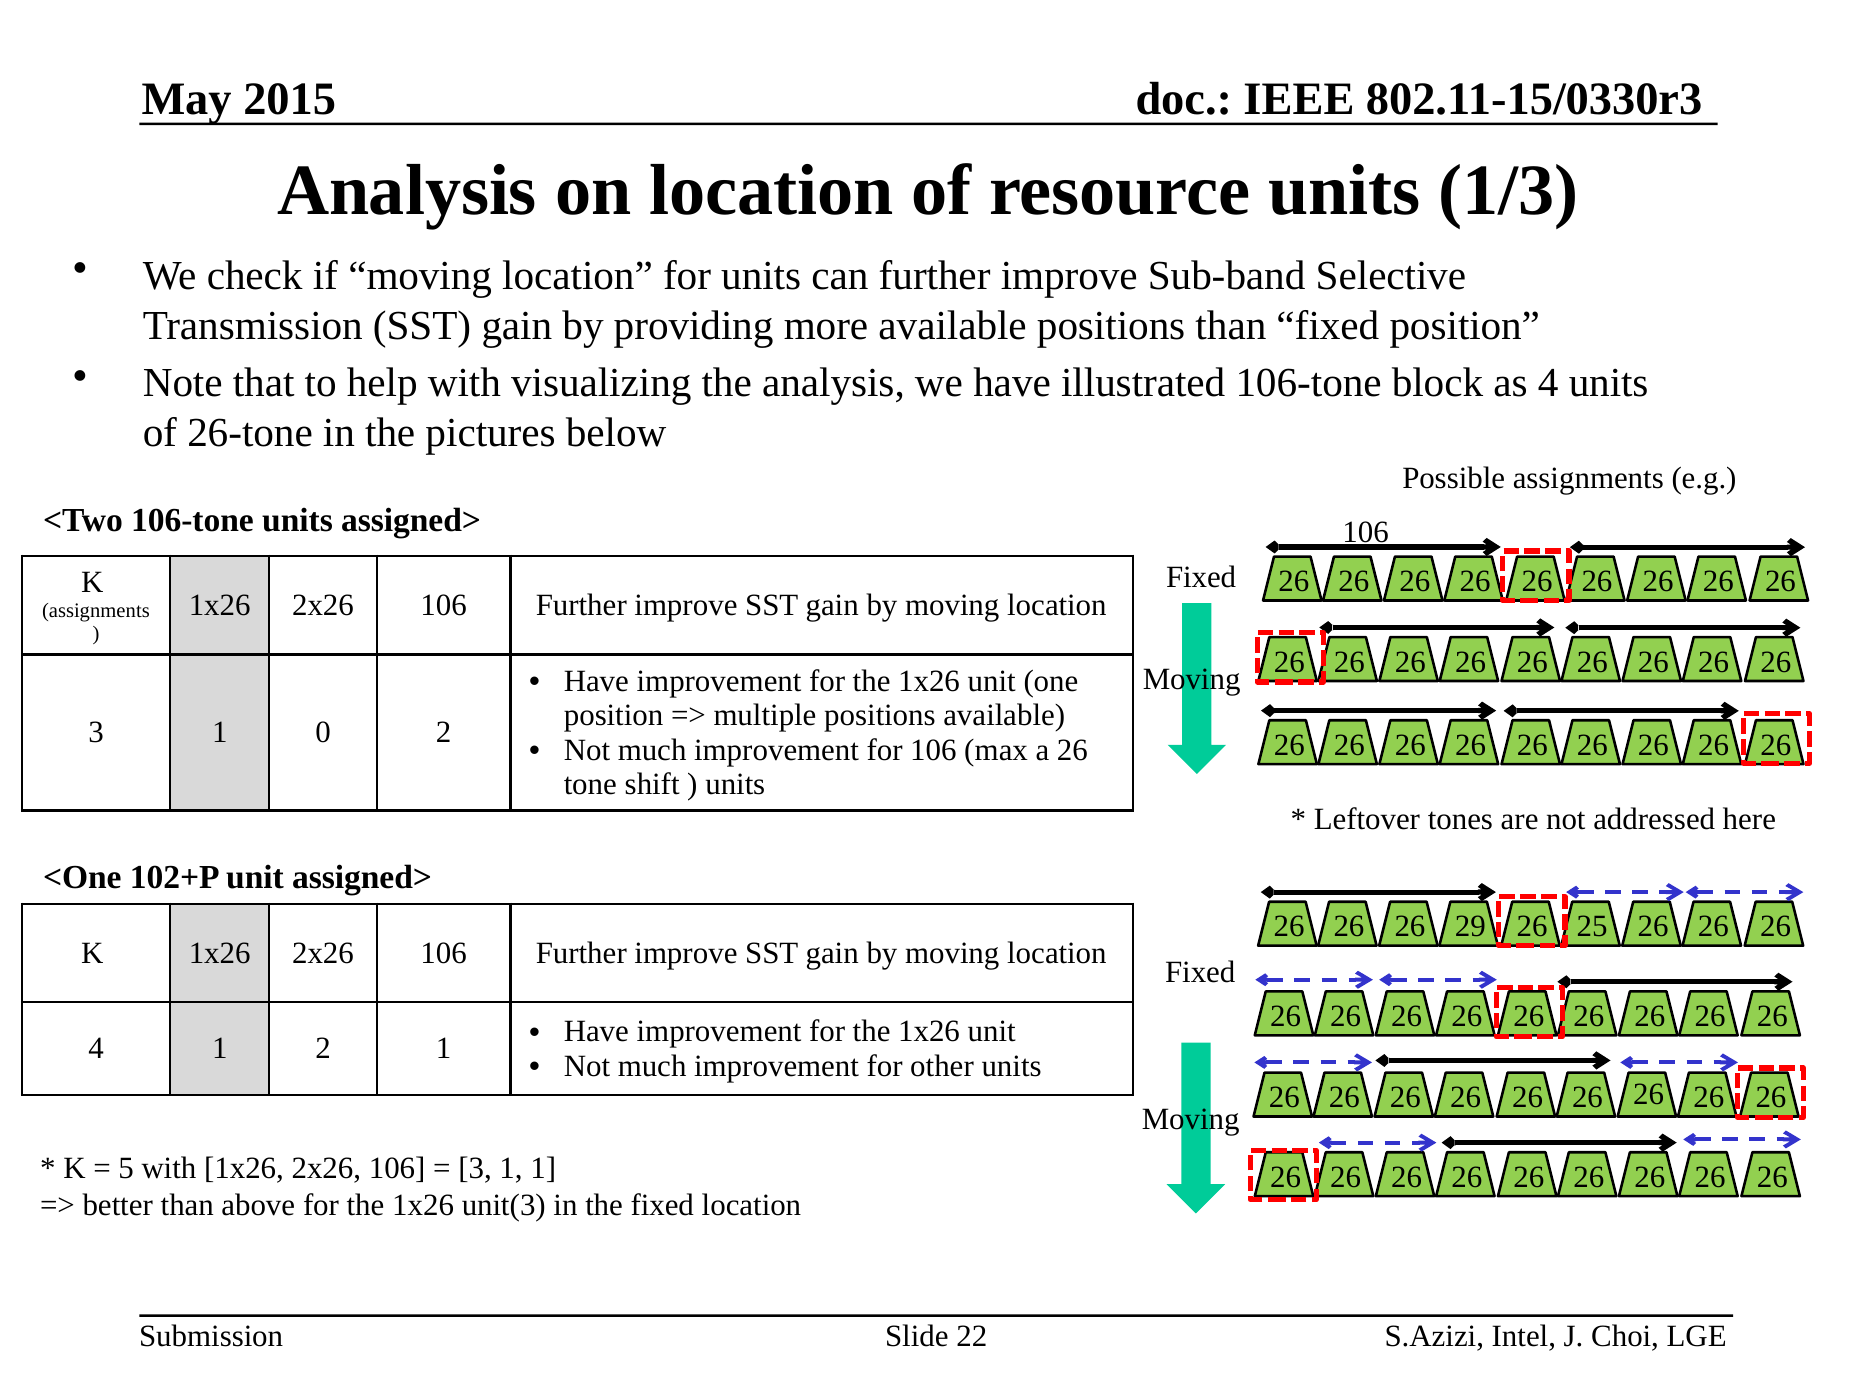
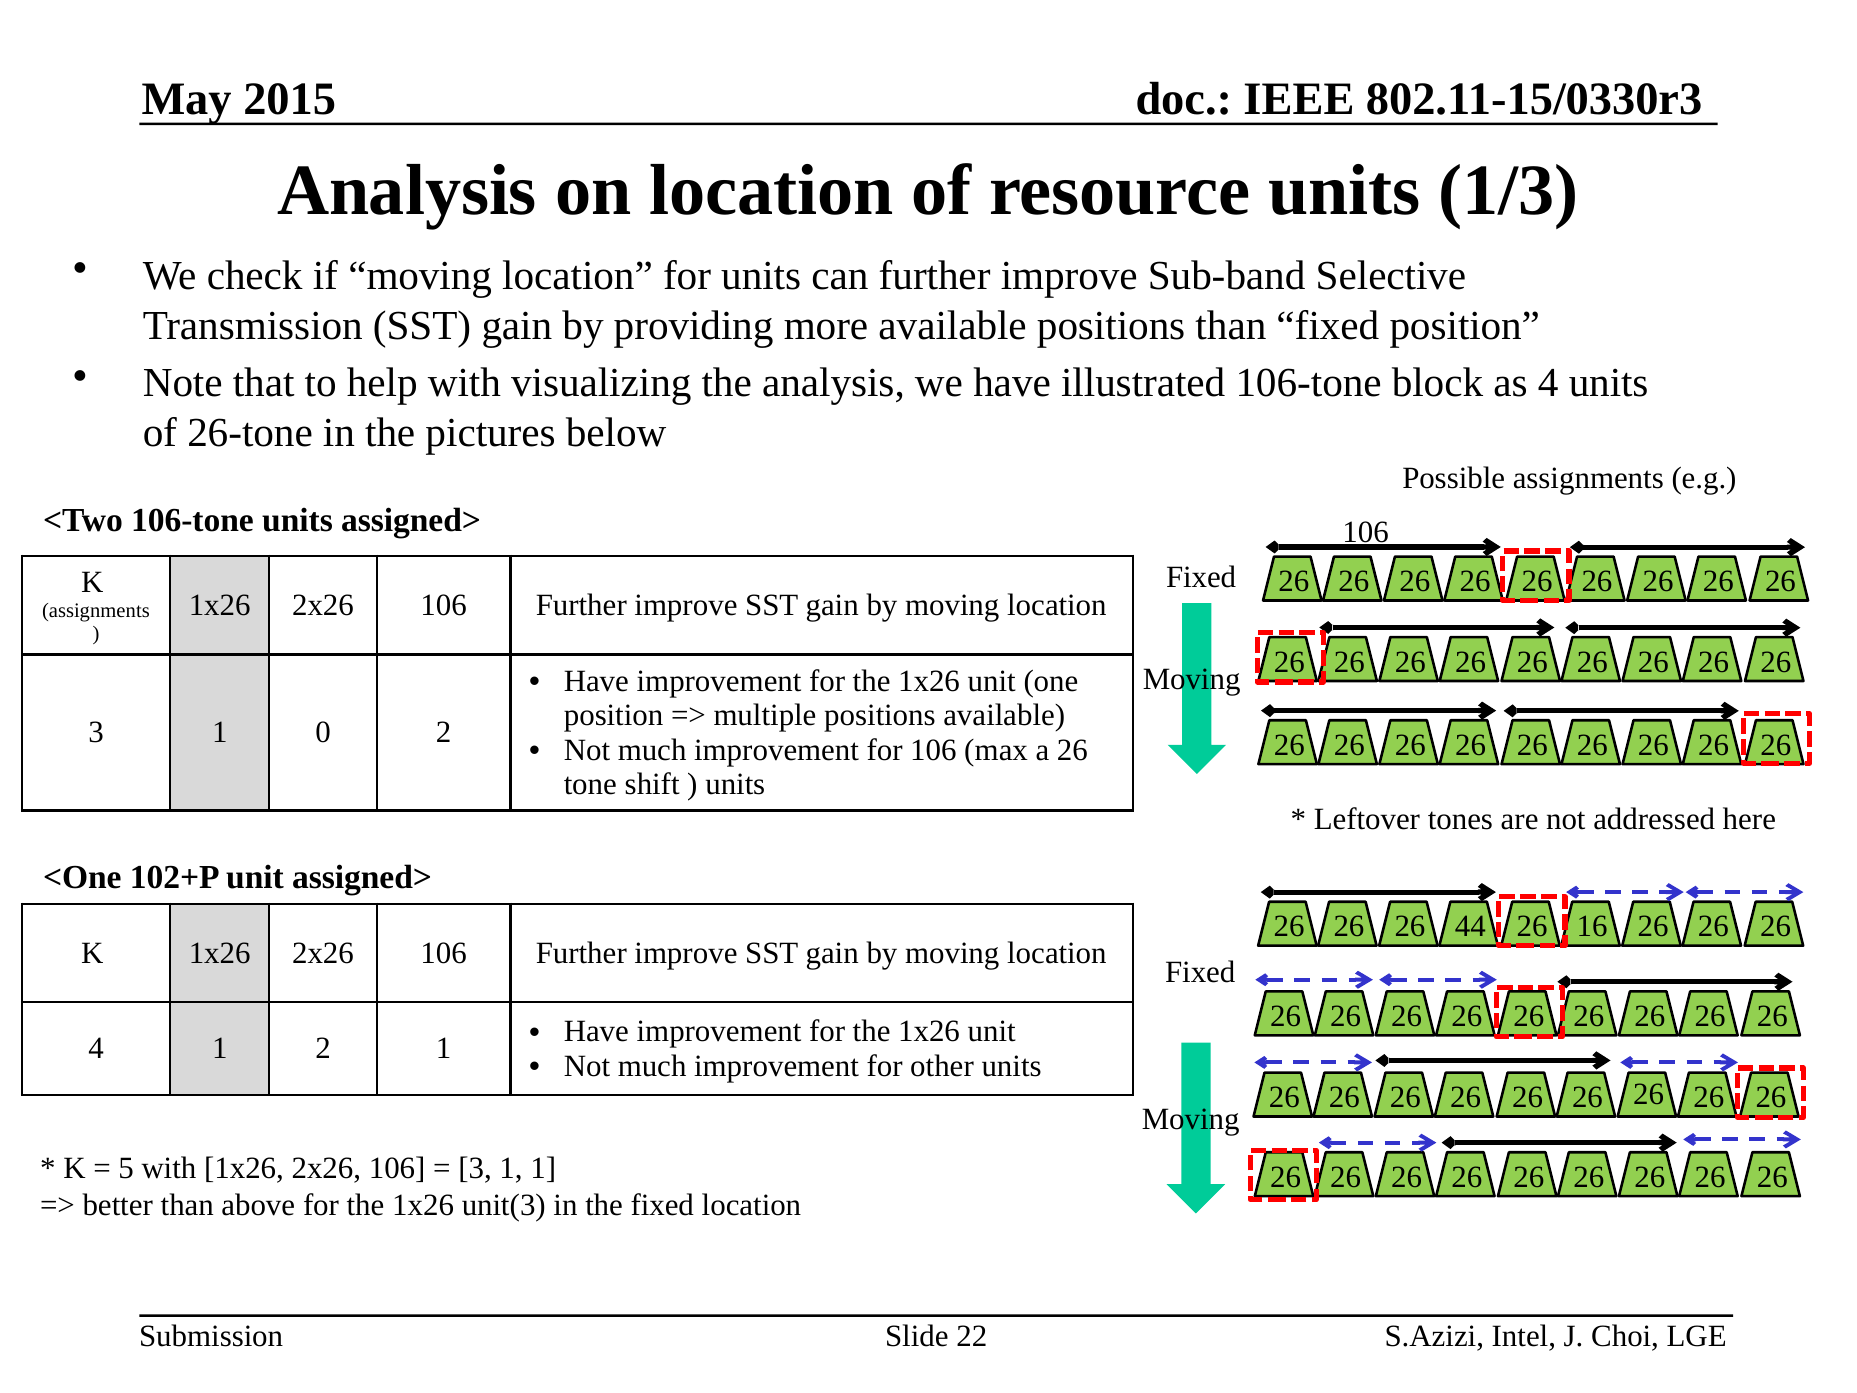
29: 29 -> 44 (1470, 926)
25: 25 -> 16 (1592, 926)
